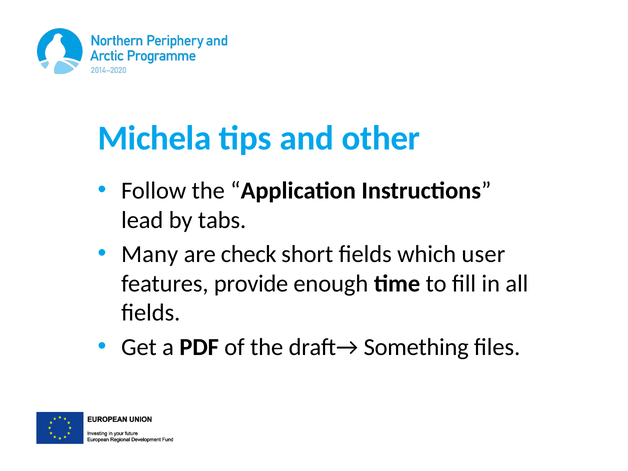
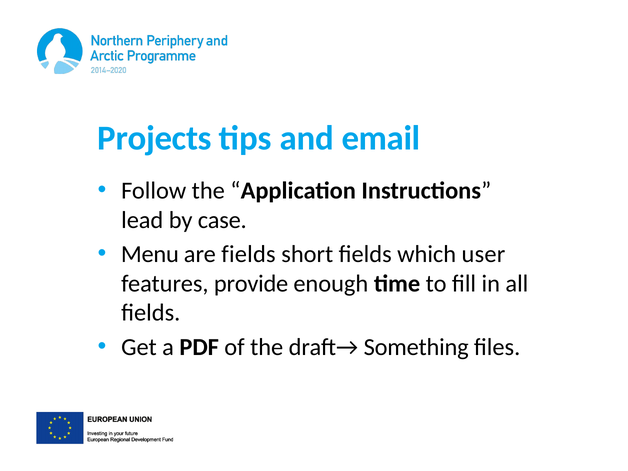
Michela: Michela -> Projects (155, 138)
other: other -> email (381, 138)
tabs: tabs -> case (222, 220)
Many: Many -> Menu (150, 254)
are check: check -> fields (248, 254)
